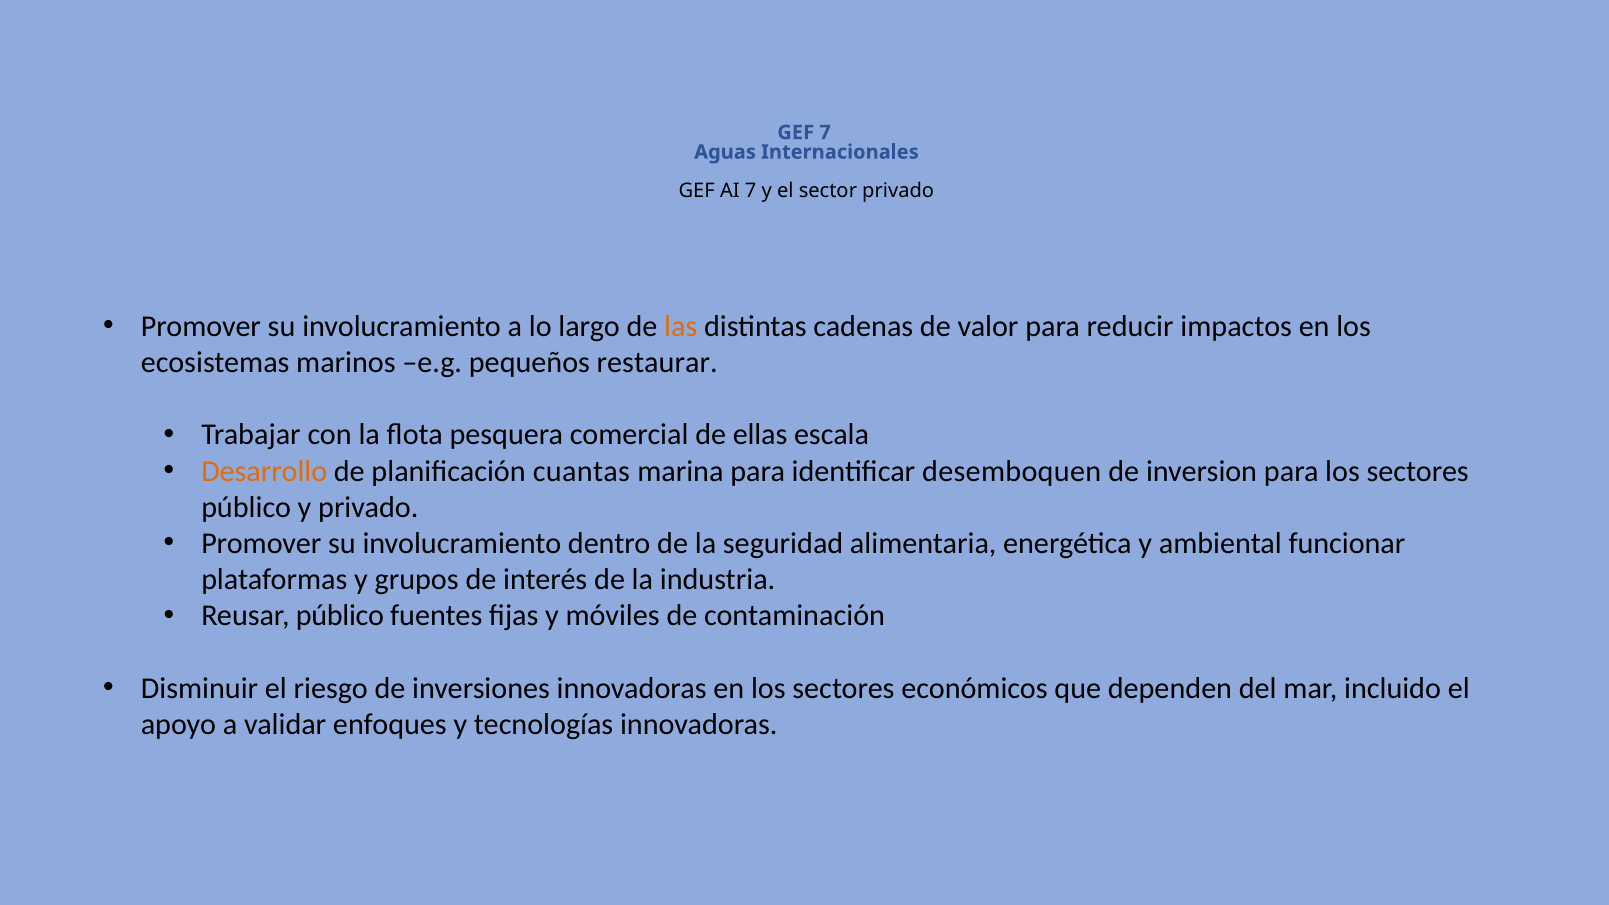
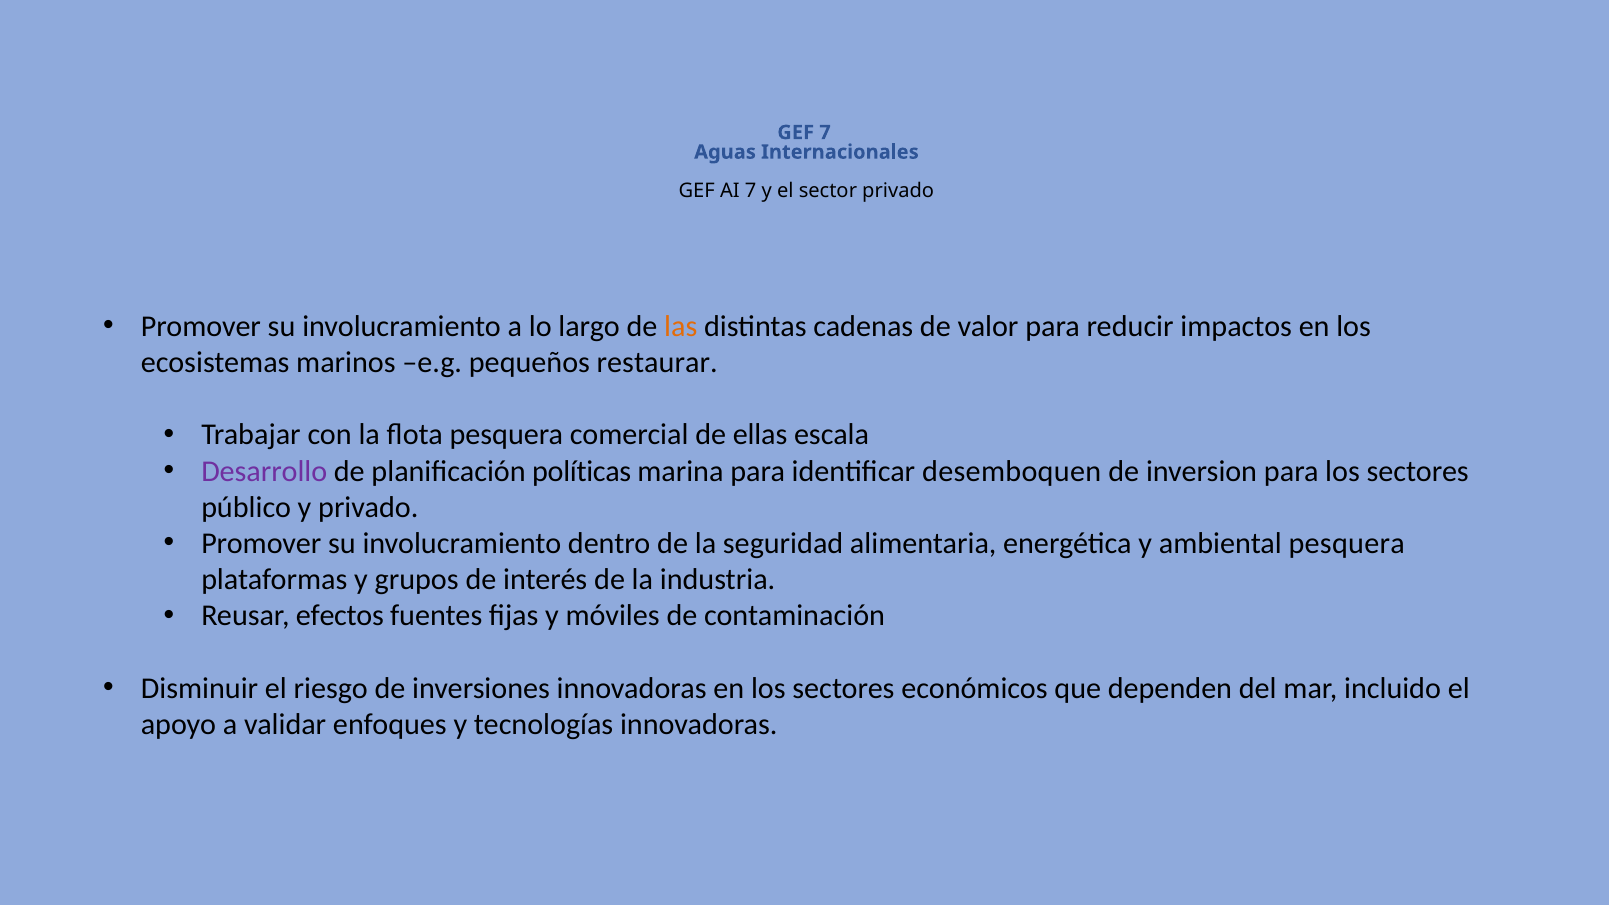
Desarrollo colour: orange -> purple (264, 471)
cuantas: cuantas -> políticas (582, 471)
ambiental funcionar: funcionar -> pesquera (1347, 544)
Reusar público: público -> efectos (340, 616)
